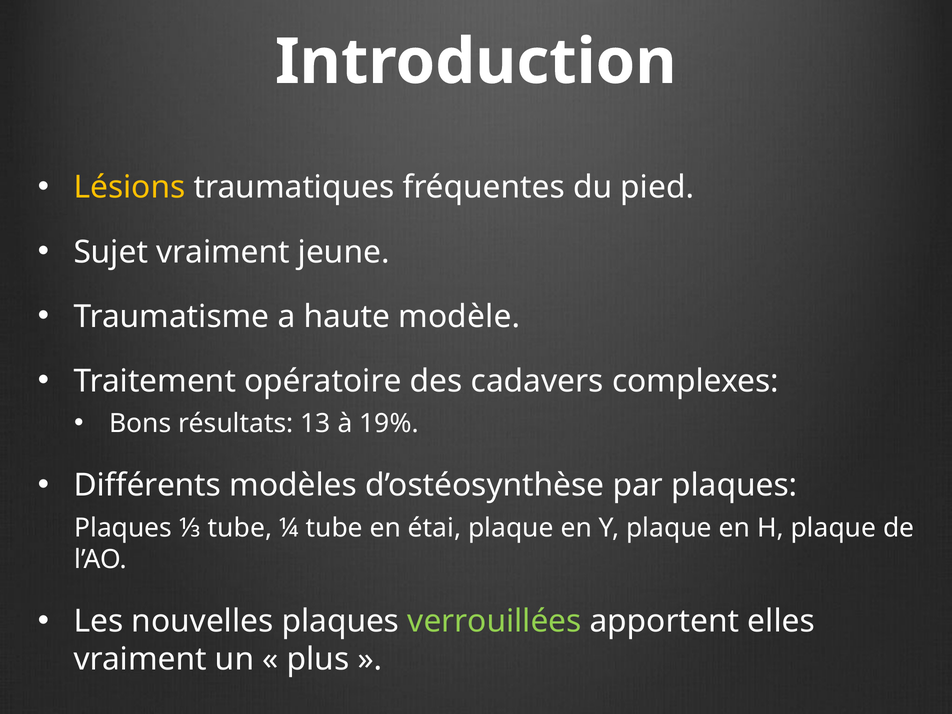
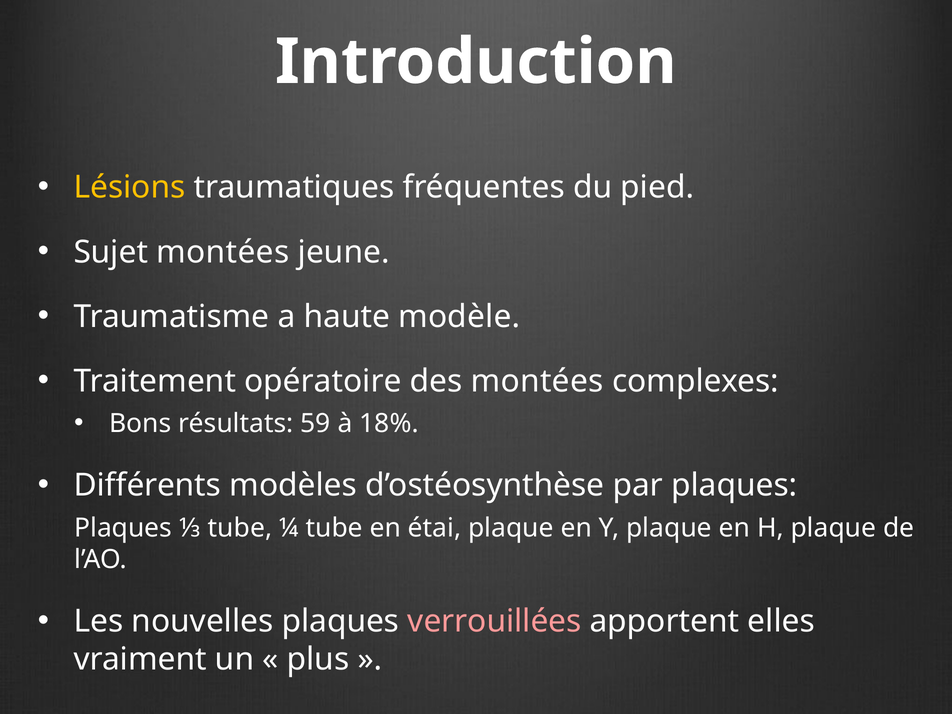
Sujet vraiment: vraiment -> montées (223, 252)
des cadavers: cadavers -> montées (537, 381)
13: 13 -> 59 (315, 424)
19%: 19% -> 18% (389, 424)
verrouillées colour: light green -> pink (494, 621)
